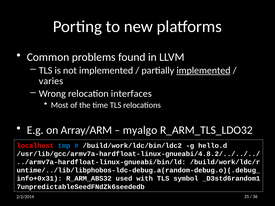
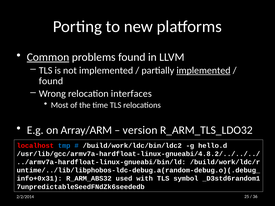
Common underline: none -> present (48, 57)
varies: varies -> found (51, 81)
myalgo: myalgo -> version (140, 130)
